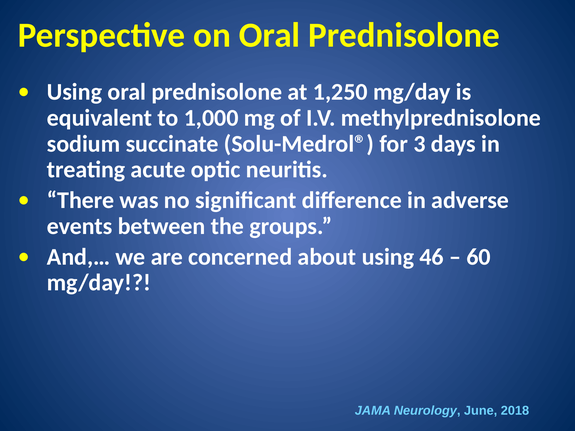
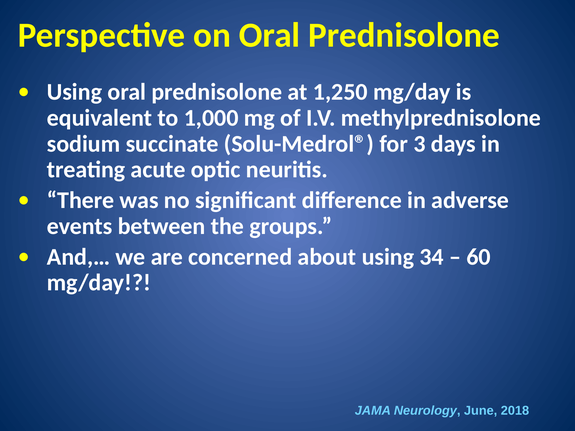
46: 46 -> 34 (432, 257)
